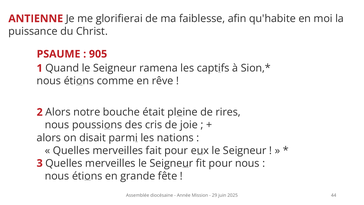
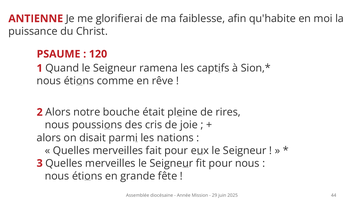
905: 905 -> 120 (98, 54)
